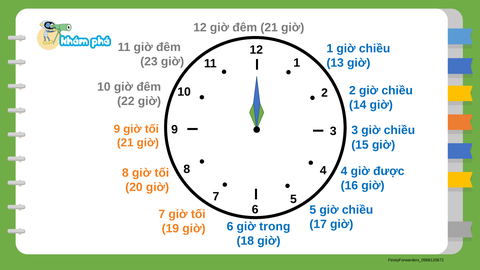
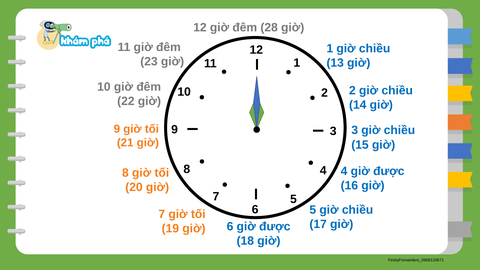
đêm 21: 21 -> 28 (269, 27)
6 giờ trong: trong -> được (275, 226)
